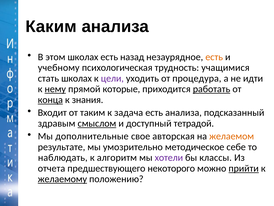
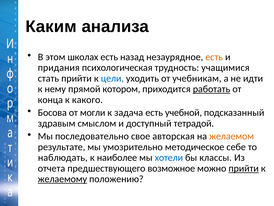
учебному: учебному -> придания (59, 67)
стать школах: школах -> прийти (76, 78)
цели colour: purple -> blue (112, 78)
процедура: процедура -> учебникам (197, 78)
нему underline: present -> none (55, 89)
которые: которые -> котором (121, 89)
конца underline: present -> none (50, 100)
знания: знания -> какого (87, 100)
Входит: Входит -> Босова (52, 112)
таким: таким -> могли (93, 112)
есть анализа: анализа -> учебной (184, 112)
смыслом underline: present -> none (97, 123)
дополнительные: дополнительные -> последовательно (92, 136)
алгоритм: алгоритм -> наиболее (117, 157)
хотели colour: purple -> blue (169, 157)
некоторого: некоторого -> возможное (171, 168)
